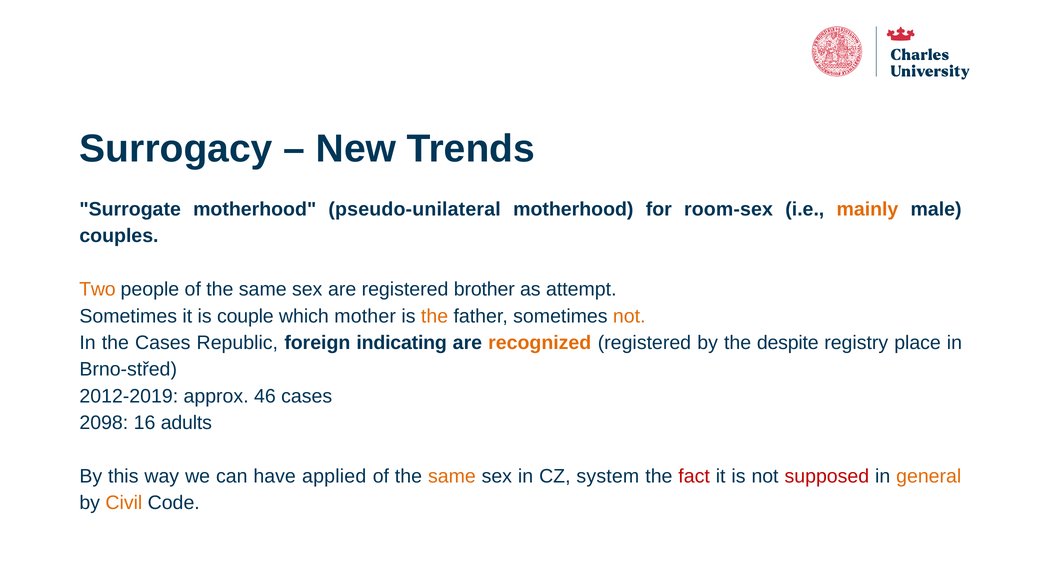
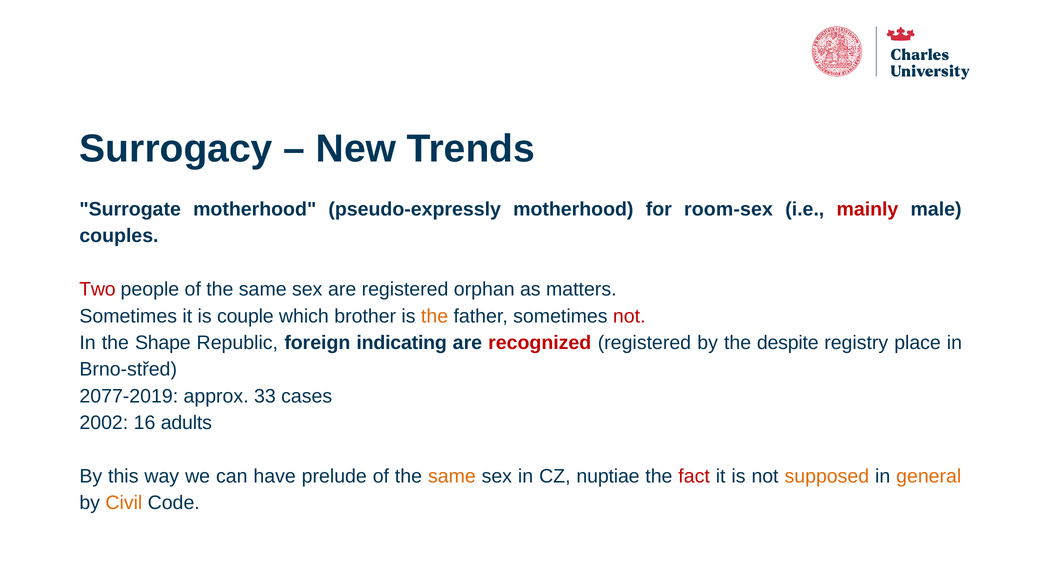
pseudo-unilateral: pseudo-unilateral -> pseudo-expressly (415, 209)
mainly colour: orange -> red (867, 209)
Two colour: orange -> red (97, 289)
brother: brother -> orphan (484, 289)
attempt: attempt -> matters (581, 289)
mother: mother -> brother (365, 316)
not colour: orange -> red (629, 316)
the Cases: Cases -> Shape (163, 343)
recognized colour: orange -> red (540, 343)
2012-2019: 2012-2019 -> 2077-2019 (129, 396)
46: 46 -> 33 (265, 396)
2098: 2098 -> 2002 (104, 423)
applied: applied -> prelude (334, 476)
system: system -> nuptiae (608, 476)
supposed colour: red -> orange (827, 476)
